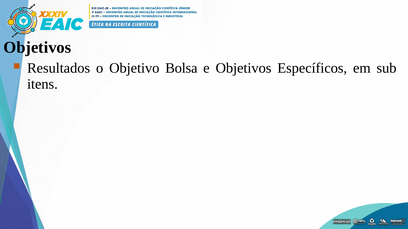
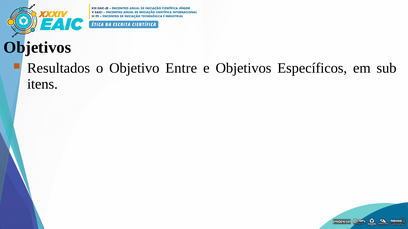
Bolsa: Bolsa -> Entre (181, 68)
